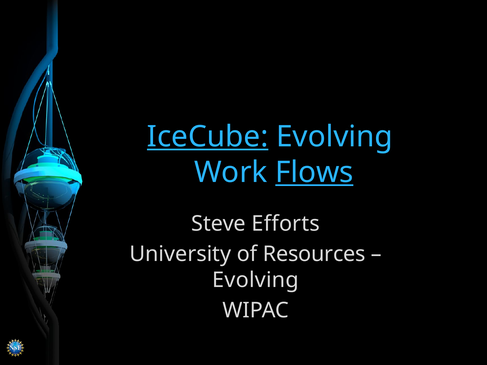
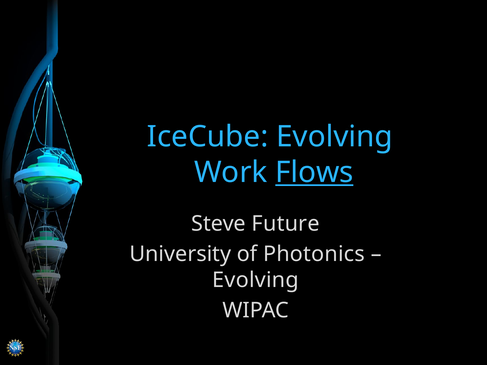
IceCube underline: present -> none (208, 137)
Efforts: Efforts -> Future (286, 224)
Resources: Resources -> Photonics (314, 254)
